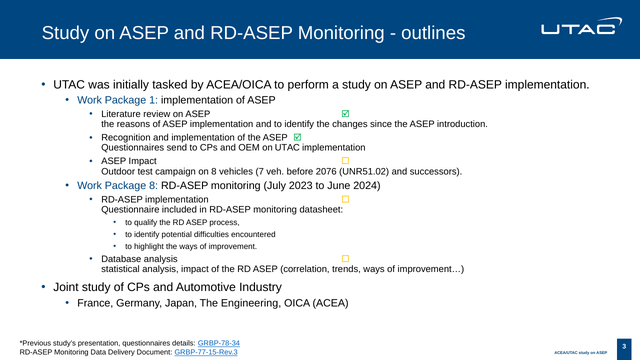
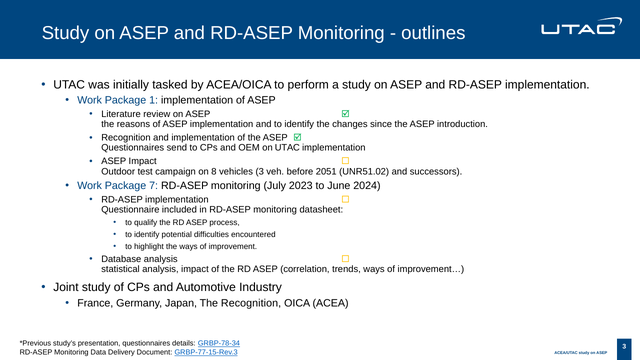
vehicles 7: 7 -> 3 (260, 171)
2076: 2076 -> 2051 (326, 171)
Package 8: 8 -> 7 (154, 186)
The Engineering: Engineering -> Recognition (251, 303)
